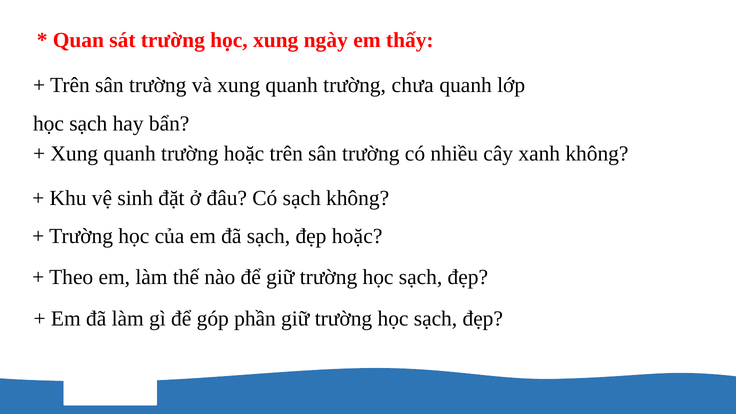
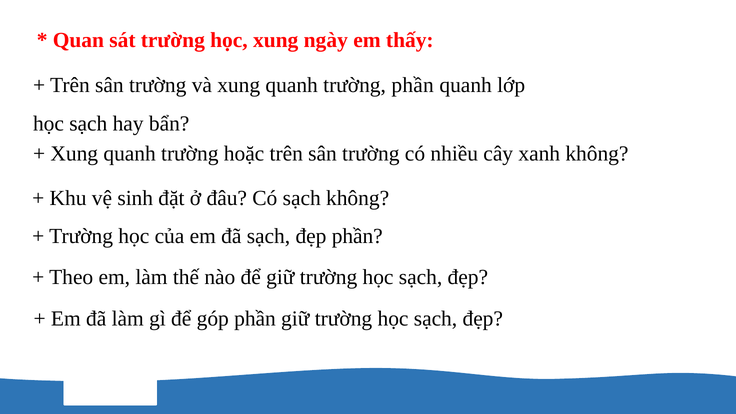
trường chưa: chưa -> phần (413, 85)
đẹp hoặc: hoặc -> phần (357, 236)
